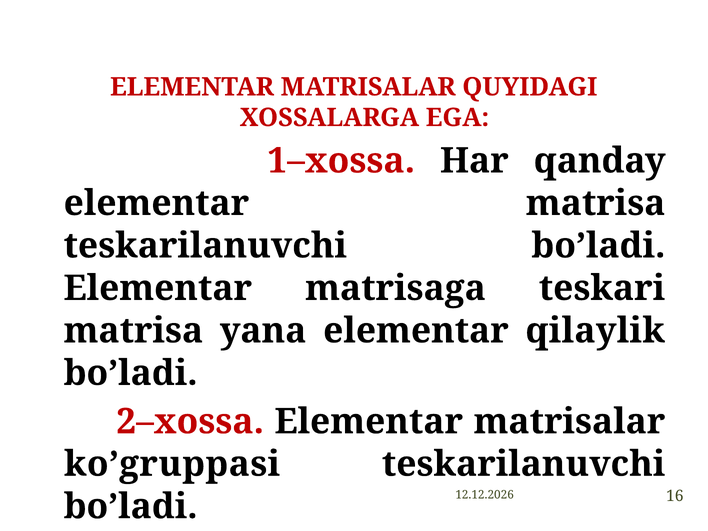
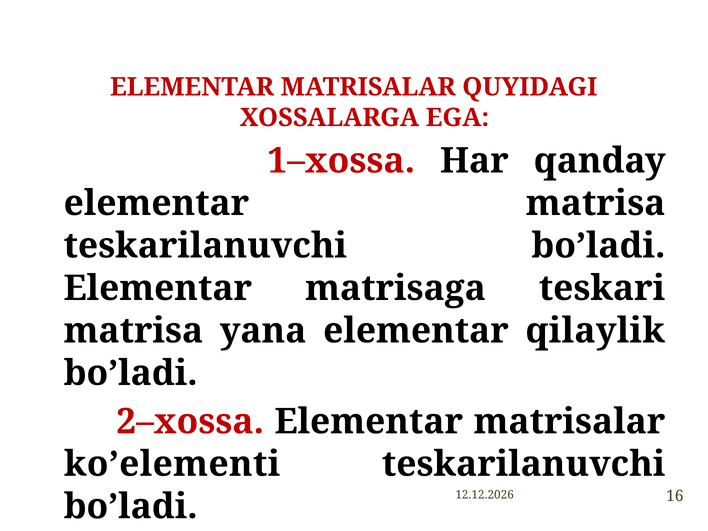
ko’gruppasi: ko’gruppasi -> ko’elementi (172, 464)
